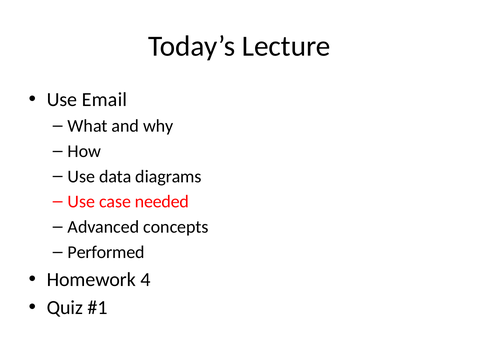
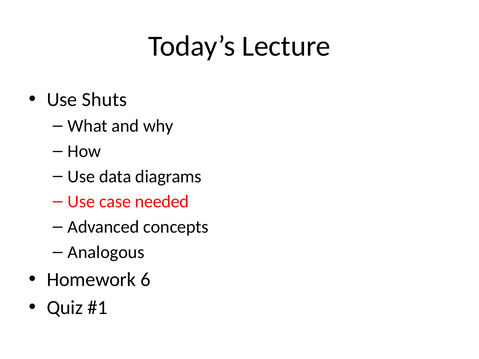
Email: Email -> Shuts (104, 100)
Performed: Performed -> Analogous (106, 252)
4: 4 -> 6 (145, 280)
